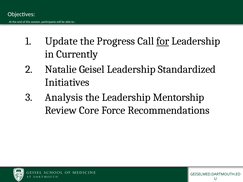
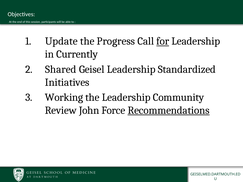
Natalie: Natalie -> Shared (61, 69)
Analysis: Analysis -> Working (64, 98)
Mentorship: Mentorship -> Community (179, 98)
Core: Core -> John (89, 110)
Recommendations underline: none -> present (169, 110)
